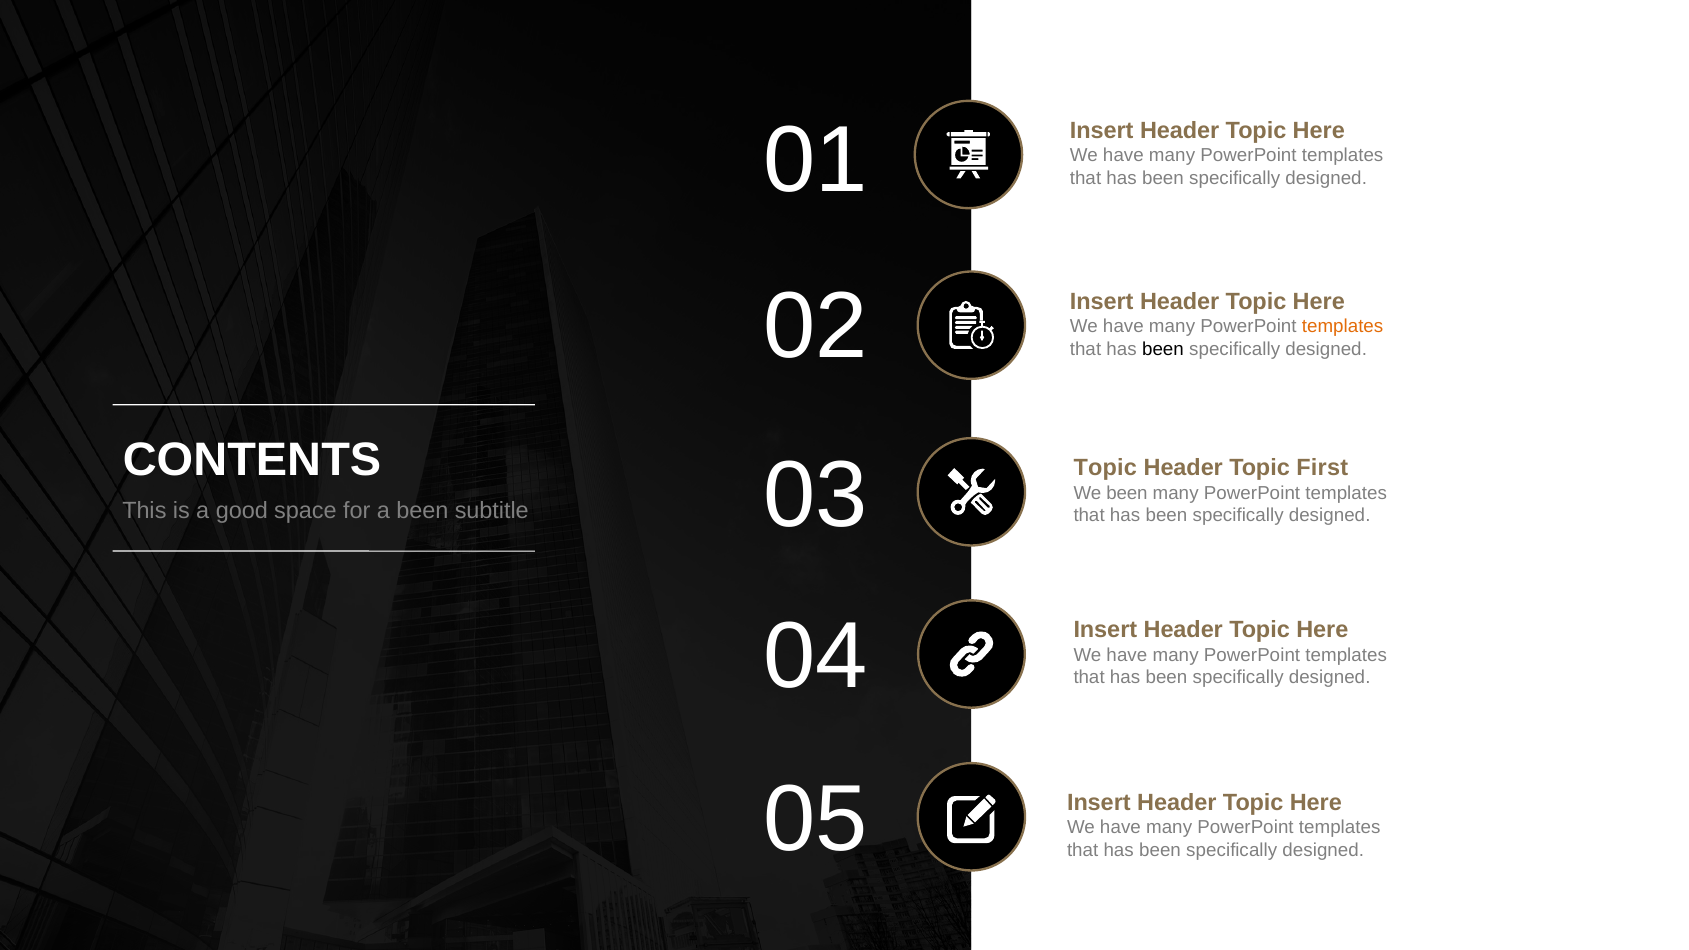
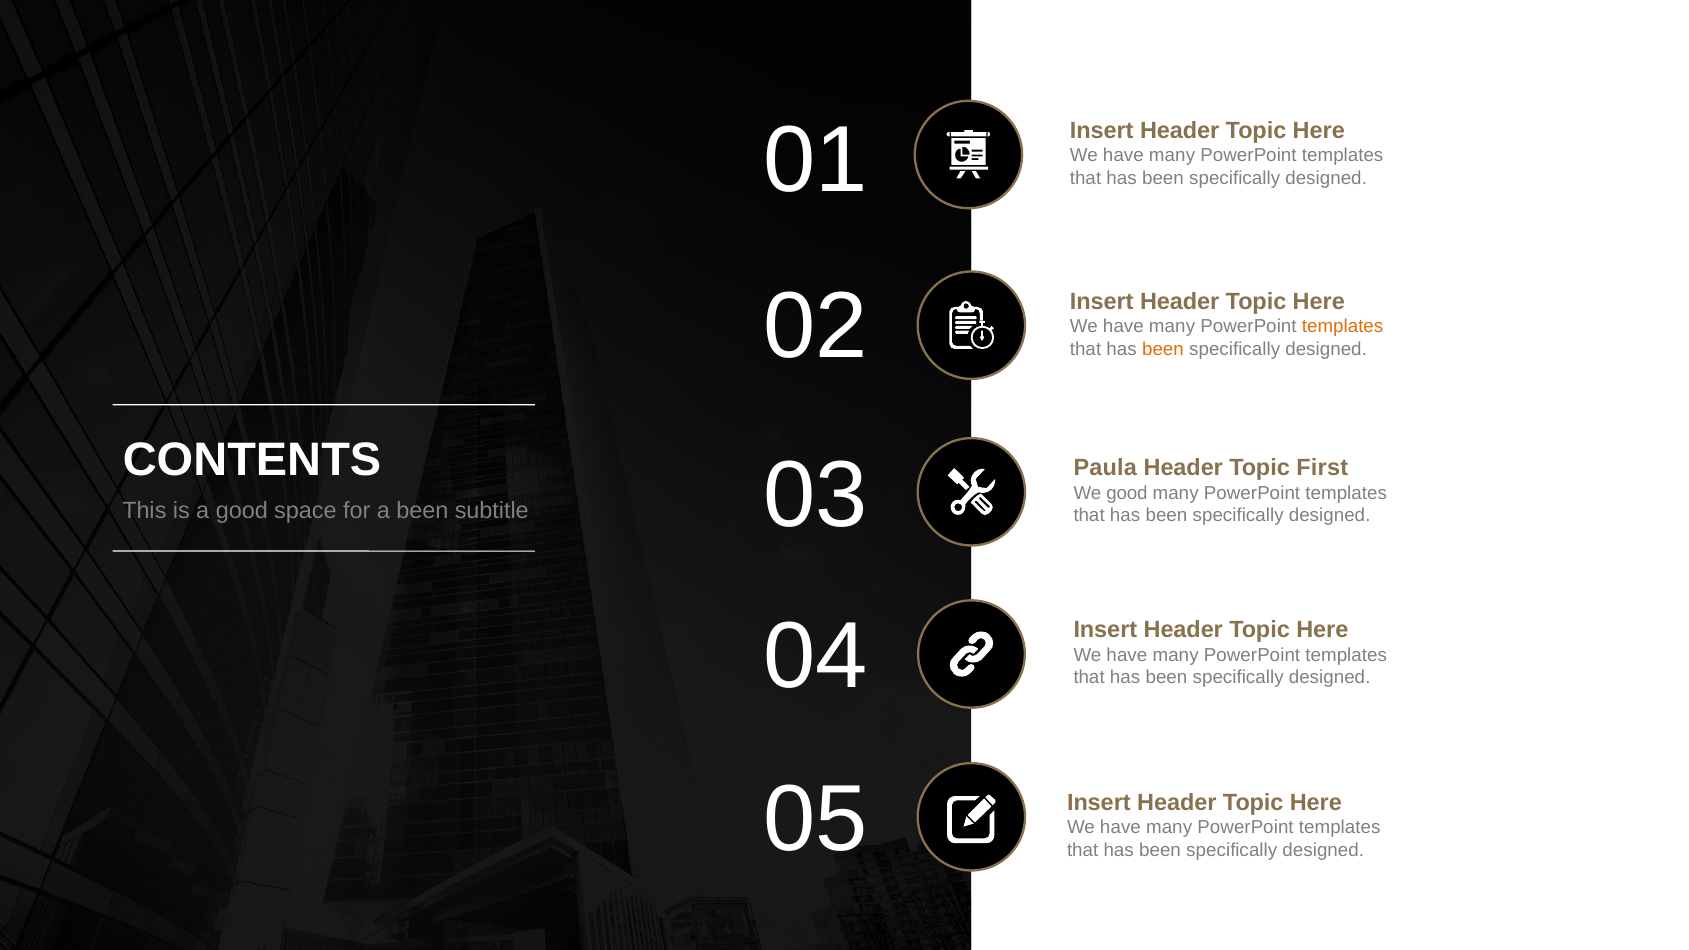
been colour: black -> orange (1163, 349)
Topic: Topic -> Paula (1105, 468)
We been: been -> good (1127, 493)
